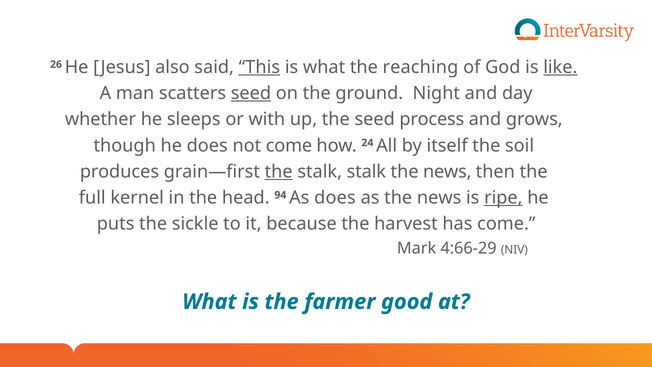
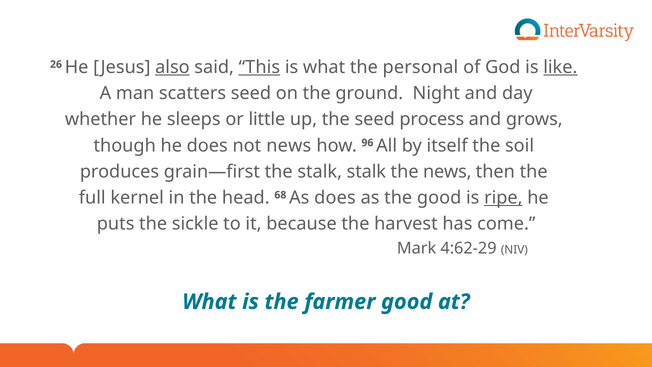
also underline: none -> present (172, 67)
reaching: reaching -> personal (420, 67)
seed underline: present -> none (251, 93)
with: with -> little (267, 119)
not come: come -> news (289, 145)
24: 24 -> 96 (367, 143)
the underline: present -> none (279, 172)
94: 94 -> 68 (280, 195)
as the news: news -> good (439, 198)
4:66-29: 4:66-29 -> 4:62-29 (469, 248)
